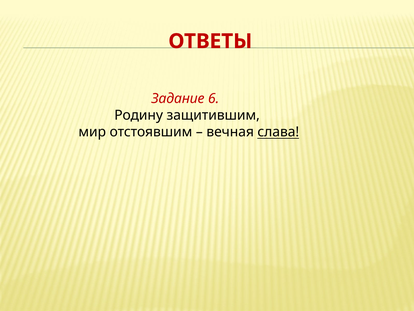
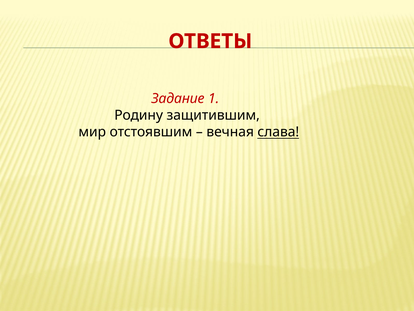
6: 6 -> 1 (214, 99)
